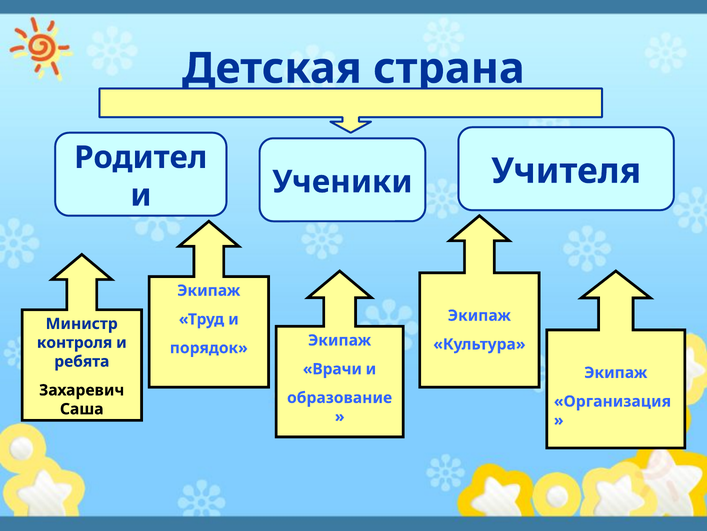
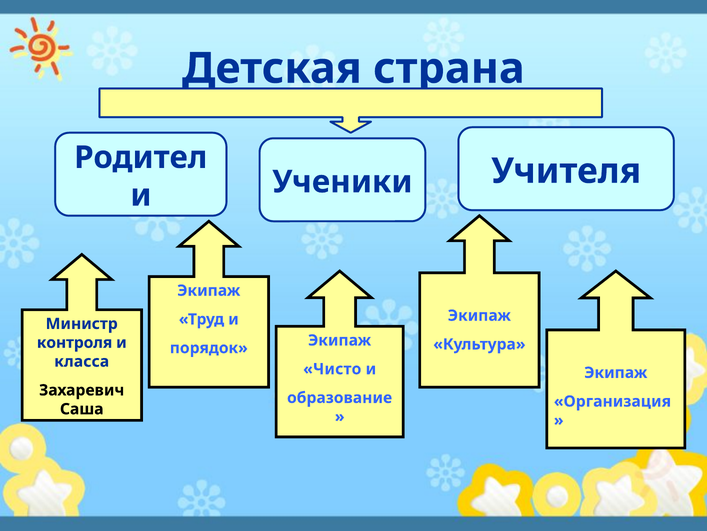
ребята: ребята -> класса (82, 361)
Врачи: Врачи -> Чисто (332, 369)
